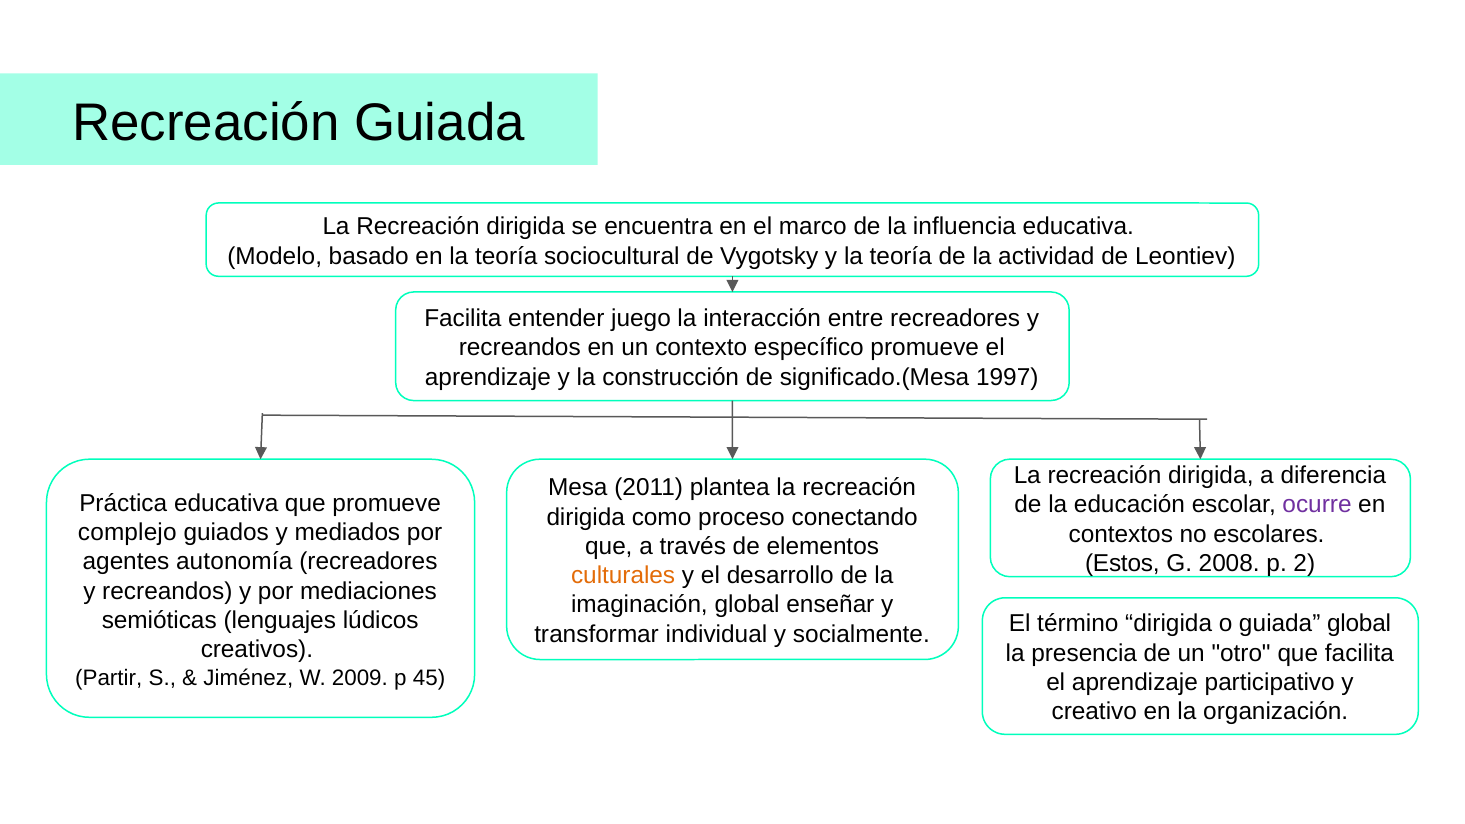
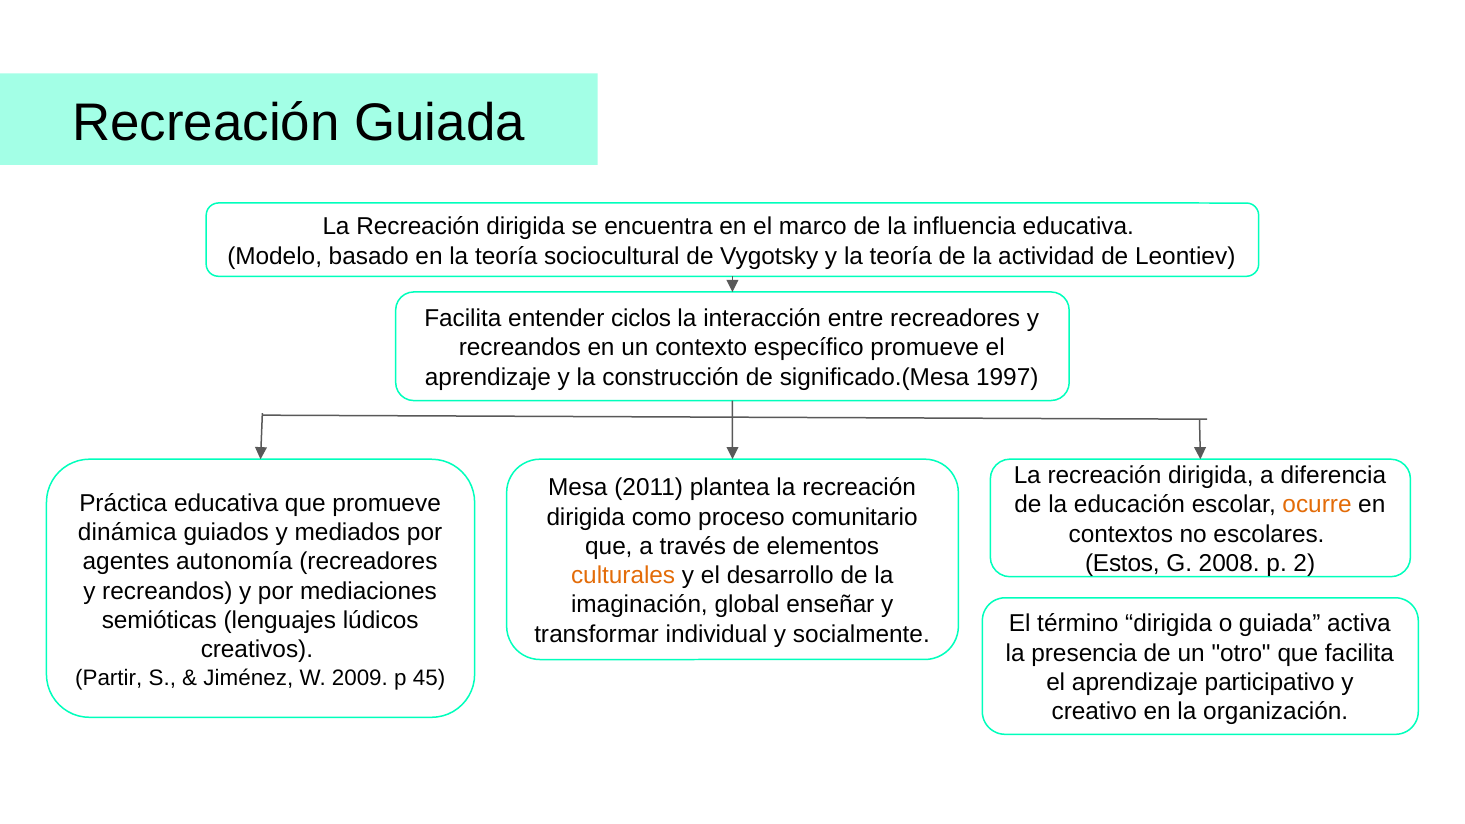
juego: juego -> ciclos (641, 319)
ocurre colour: purple -> orange (1317, 505)
conectando: conectando -> comunitario (855, 517)
complejo: complejo -> dinámica (127, 533)
guiada global: global -> activa (1359, 624)
